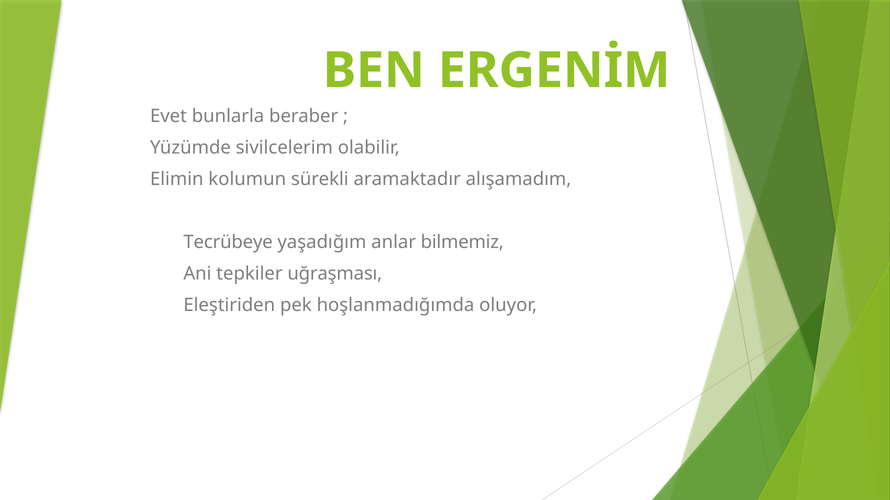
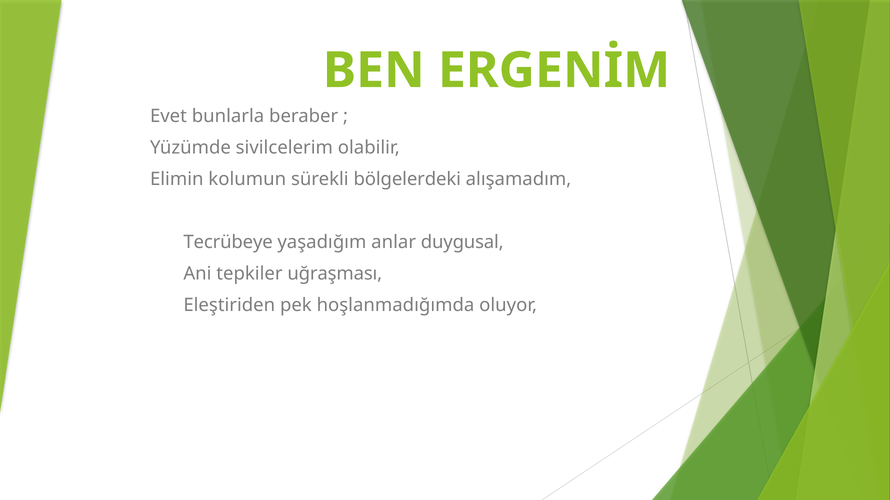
aramaktadır: aramaktadır -> bölgelerdeki (407, 179)
bilmemiz: bilmemiz -> duygusal (462, 243)
